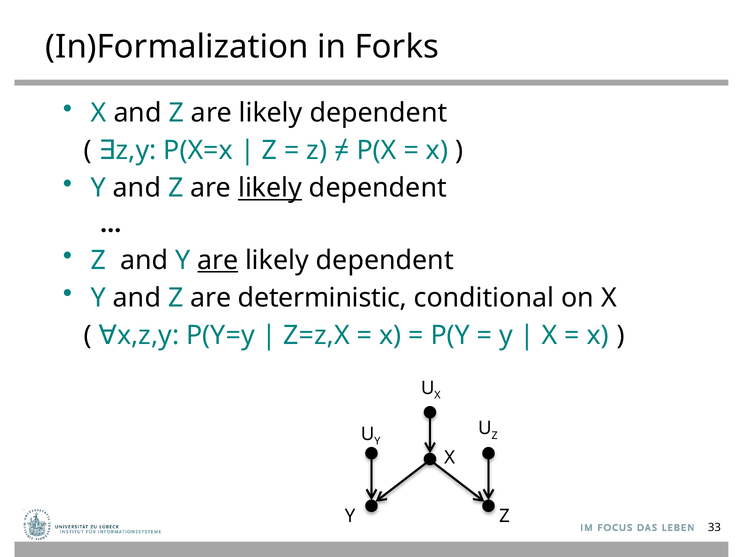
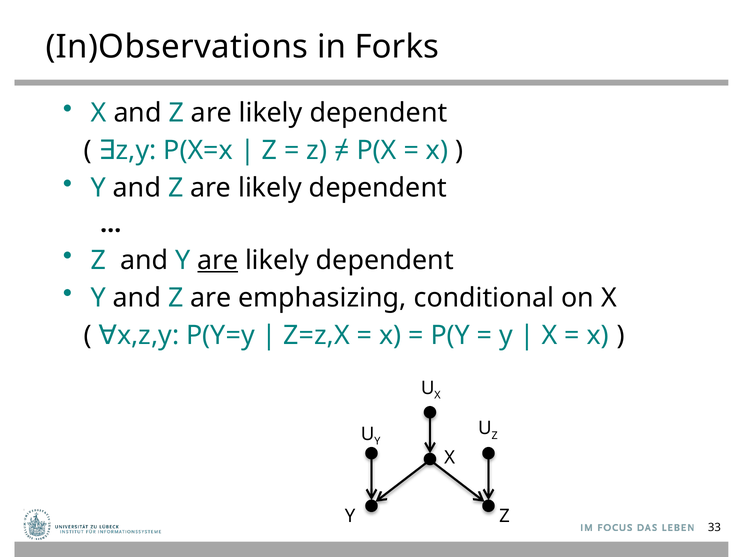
In)Formalization: In)Formalization -> In)Observations (177, 47)
likely underline: present -> none (270, 188)
deterministic: deterministic -> emphasizing (322, 298)
